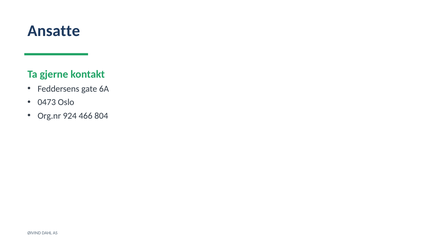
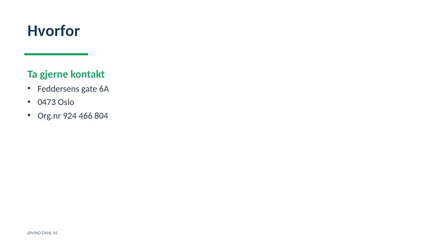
Ansatte: Ansatte -> Hvorfor (54, 31)
